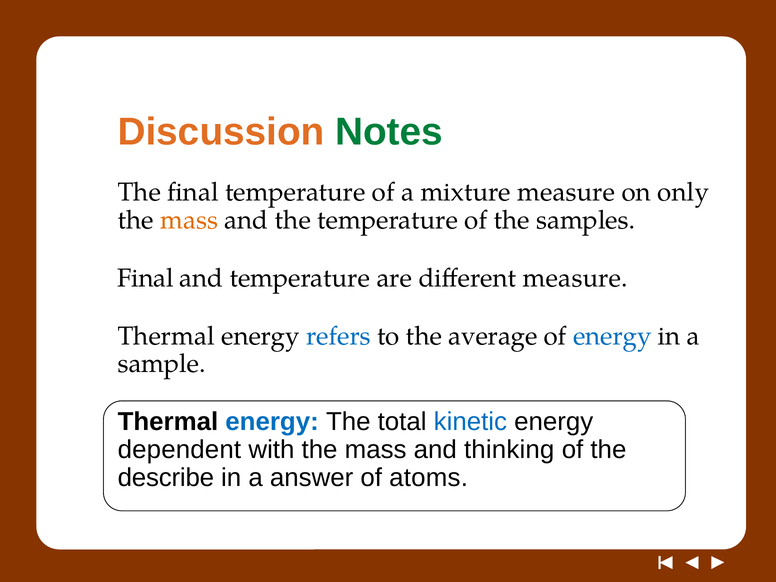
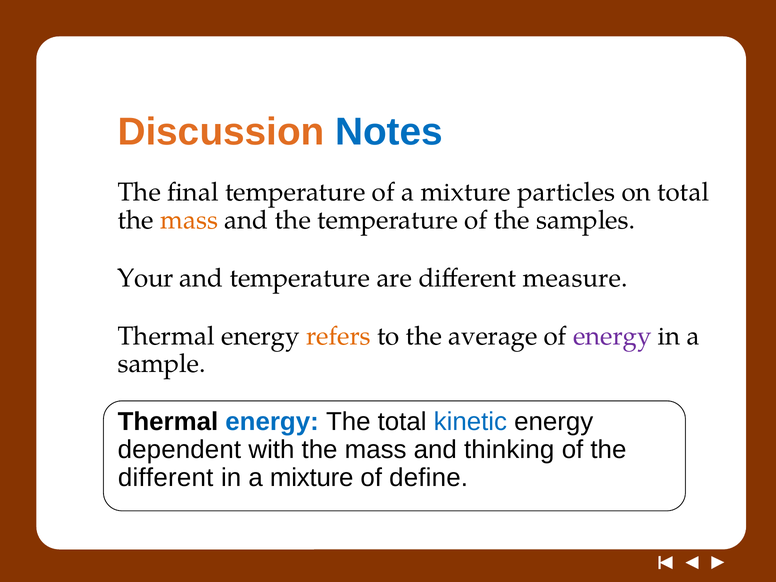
Notes colour: green -> blue (389, 132)
mixture measure: measure -> particles (566, 192)
on only: only -> total (683, 192)
Final: Final -> Your (145, 278)
refers colour: blue -> orange (338, 336)
energy colour: blue -> purple (612, 336)
describe: describe -> different (166, 478)
in a answer: answer -> mixture (312, 478)
atoms: atoms -> define (429, 478)
